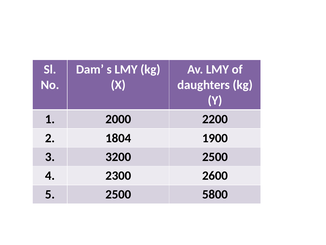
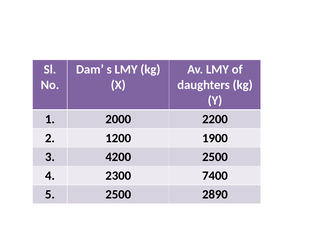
1804: 1804 -> 1200 (118, 138)
3200: 3200 -> 4200 (118, 157)
2600: 2600 -> 7400 (215, 175)
5800: 5800 -> 2890 (215, 194)
